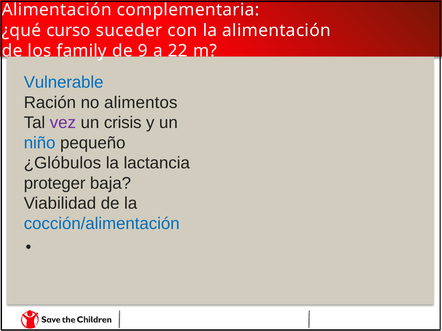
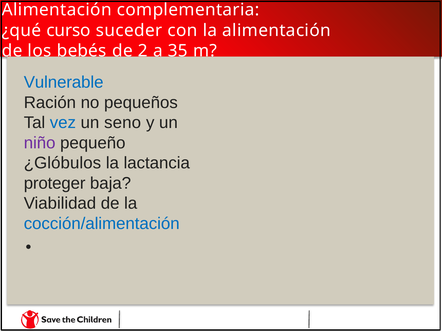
family: family -> bebés (82, 51)
9: 9 -> 2 (143, 51)
22: 22 -> 35 (178, 51)
alimentos: alimentos -> pequeños (141, 103)
vez colour: purple -> blue (63, 123)
crisis: crisis -> seno (123, 123)
niño colour: blue -> purple (40, 143)
